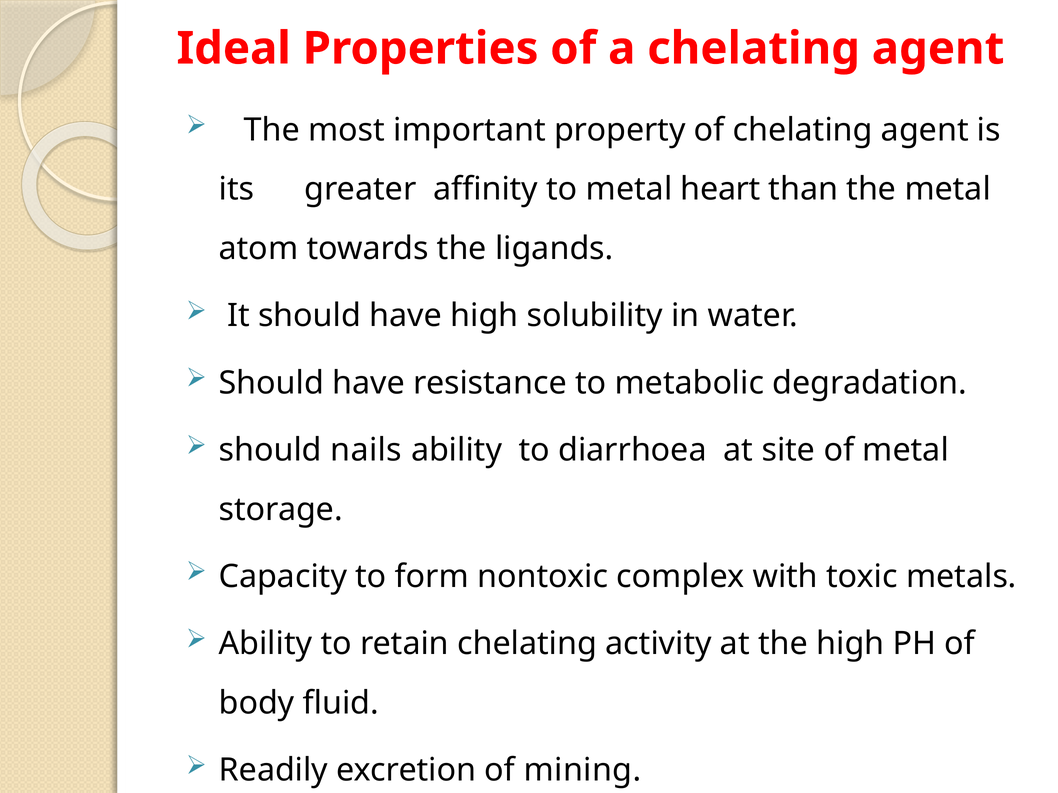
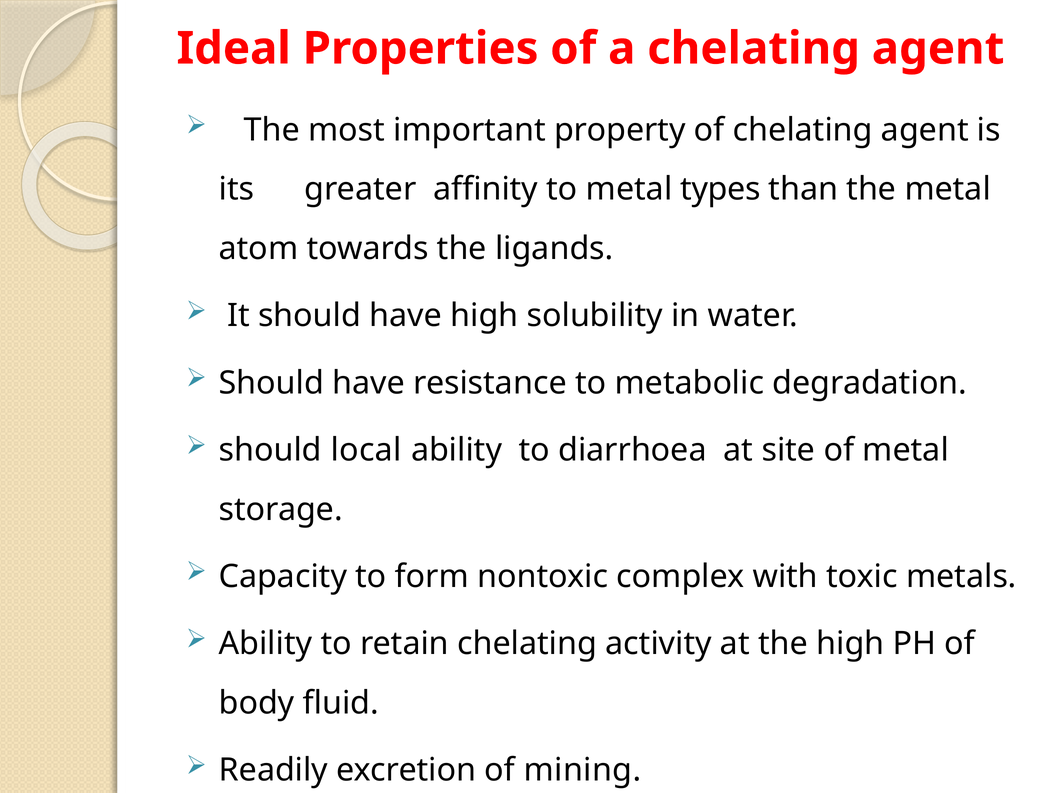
heart: heart -> types (721, 189)
nails: nails -> local (366, 450)
